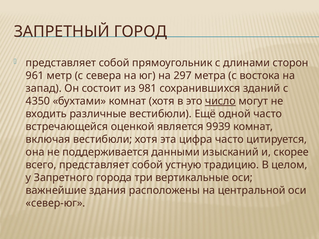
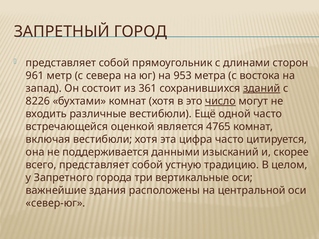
297: 297 -> 953 (183, 76)
981: 981 -> 361 (148, 88)
зданий underline: none -> present (262, 88)
4350: 4350 -> 8226 (38, 101)
9939: 9939 -> 4765 (218, 127)
